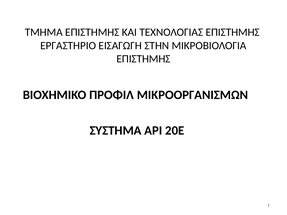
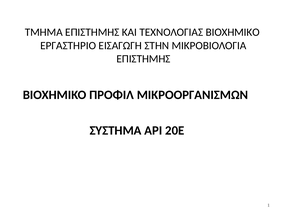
ΤΕΧΝΟΛΟΓΙΑΣ ΕΠΙΣΤΗΜΗΣ: ΕΠΙΣΤΗΜΗΣ -> ΒΙΟΧΗΜΙΚΟ (233, 32)
